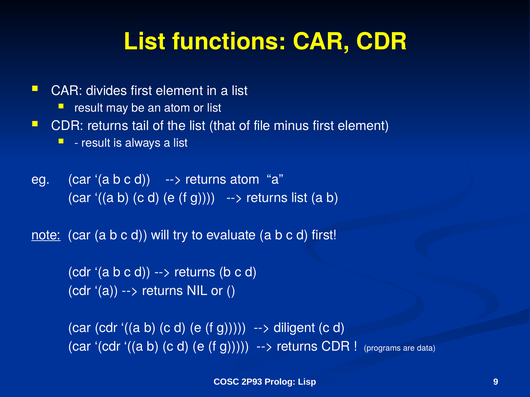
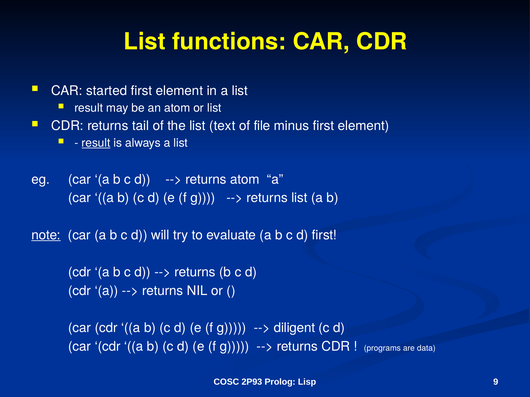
divides: divides -> started (107, 91)
that: that -> text (222, 126)
result underline: none -> present (96, 143)
